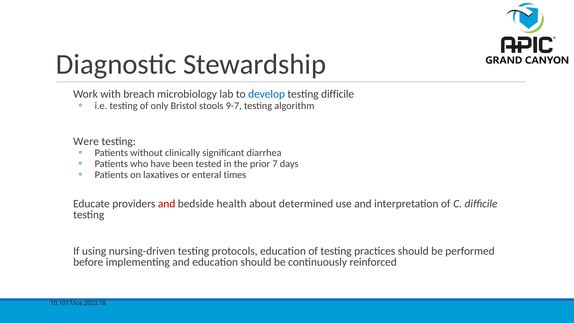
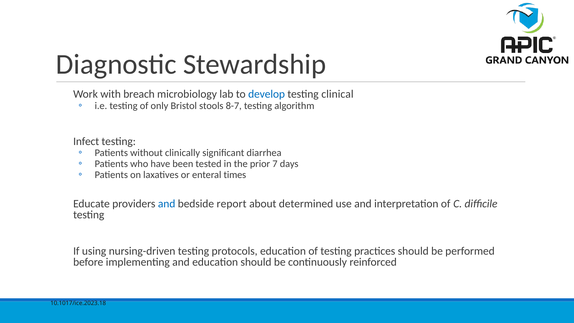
testing difficile: difficile -> clinical (337, 94)
9-7: 9-7 -> 8-7 (234, 106)
Were: Were -> Infect (86, 141)
and colour: red -> blue (167, 204)
health: health -> report (232, 204)
